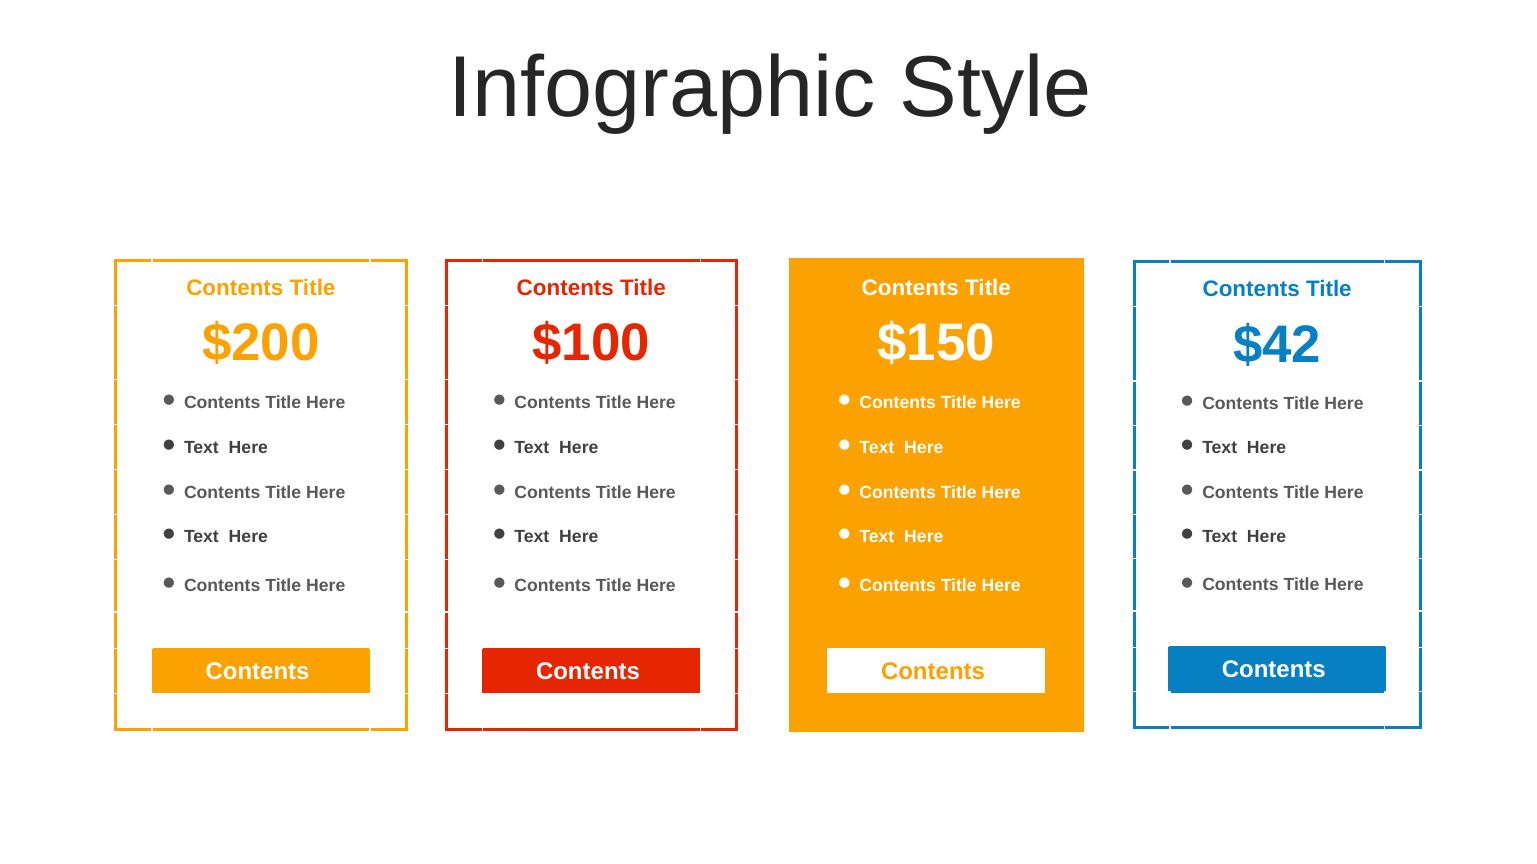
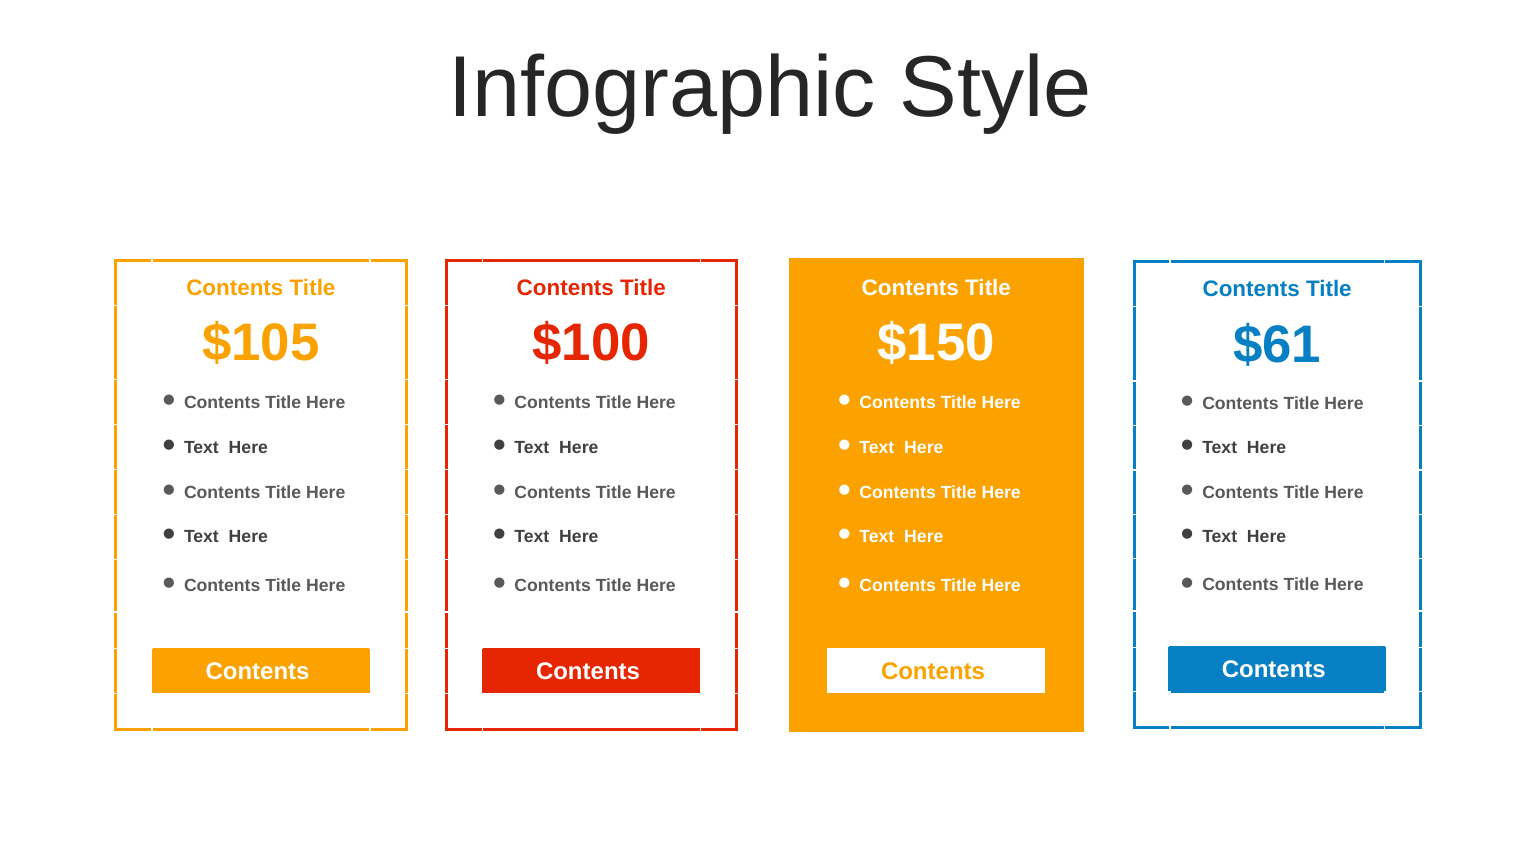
$200: $200 -> $105 (261, 344)
$42: $42 -> $61 (1277, 345)
